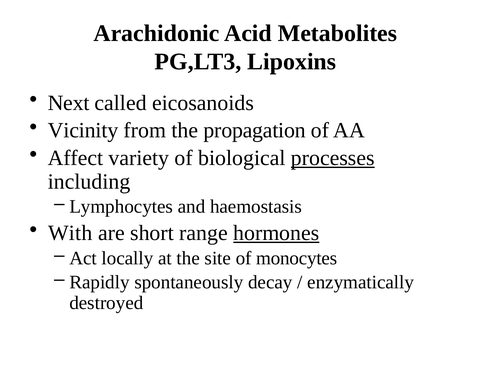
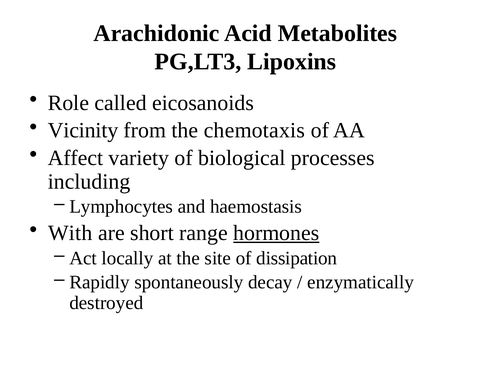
Next: Next -> Role (68, 103)
propagation: propagation -> chemotaxis (254, 131)
processes underline: present -> none (333, 158)
monocytes: monocytes -> dissipation (297, 258)
